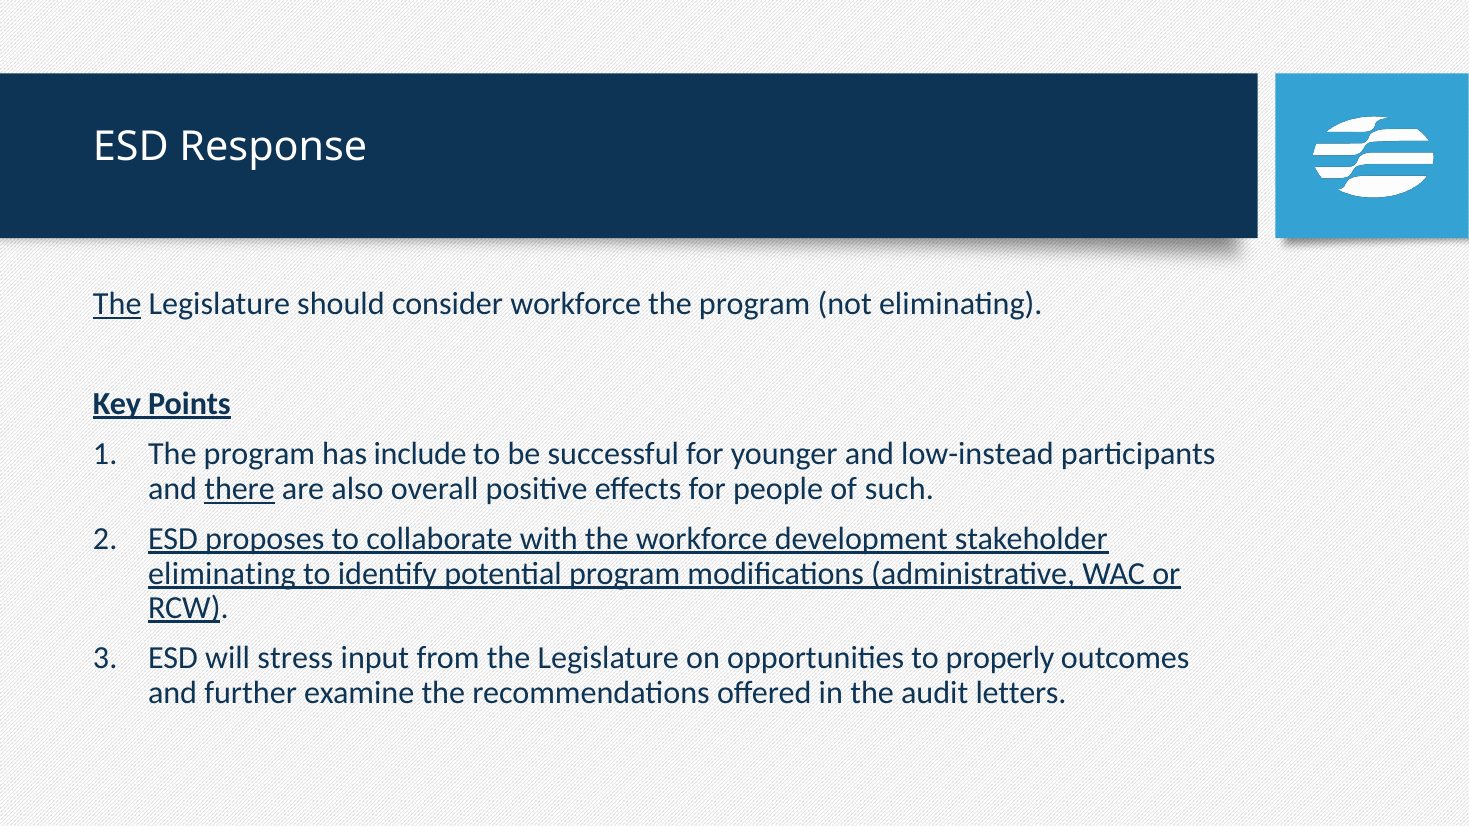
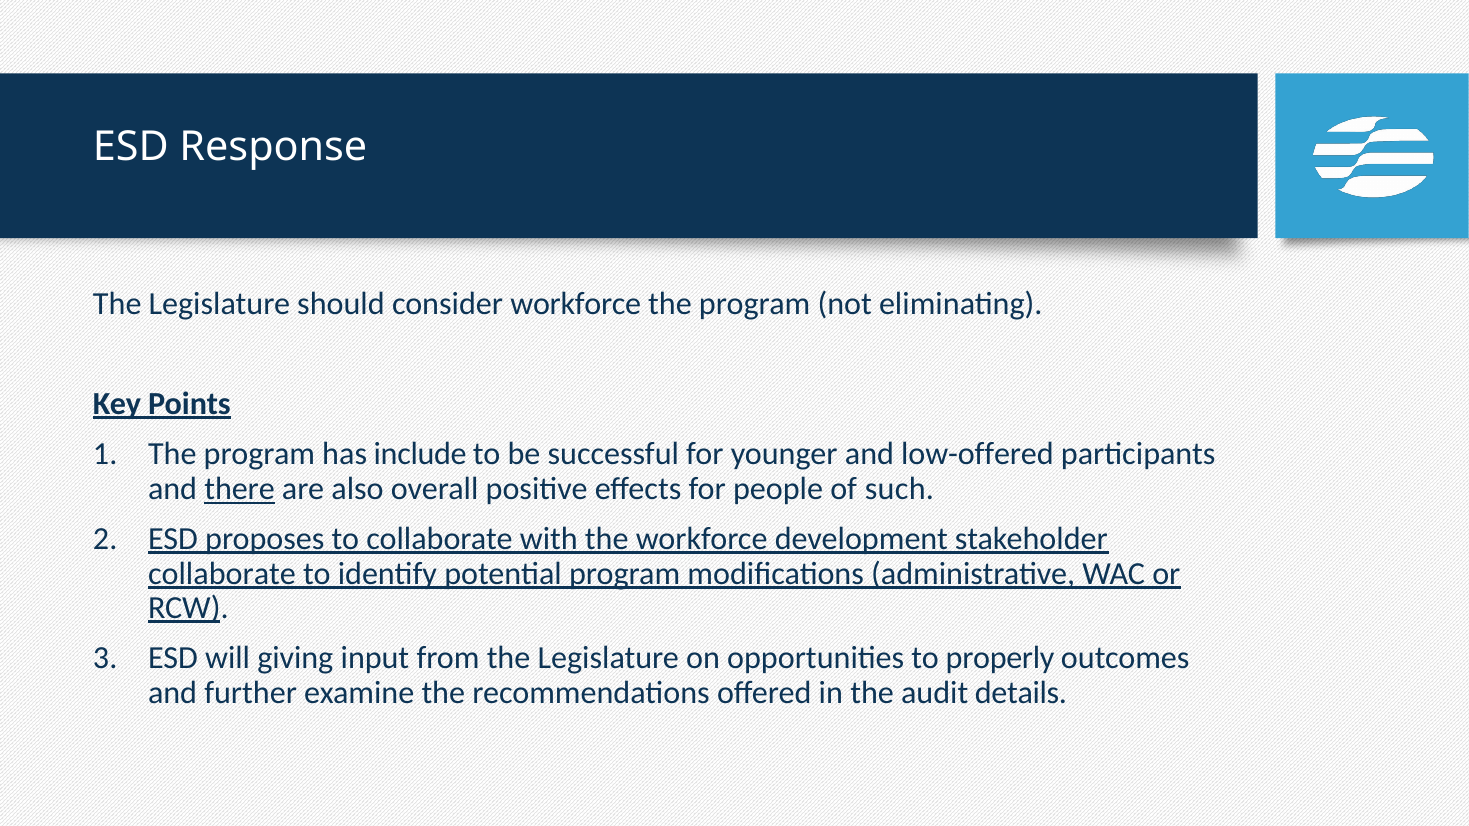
The underline: present -> none (117, 304)
low-instead: low-instead -> low-offered (977, 454)
eliminating: eliminating -> collaborate (222, 574)
stress: stress -> giving (295, 658)
letters: letters -> details (1021, 693)
